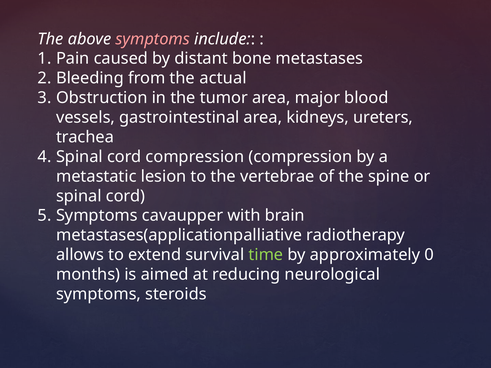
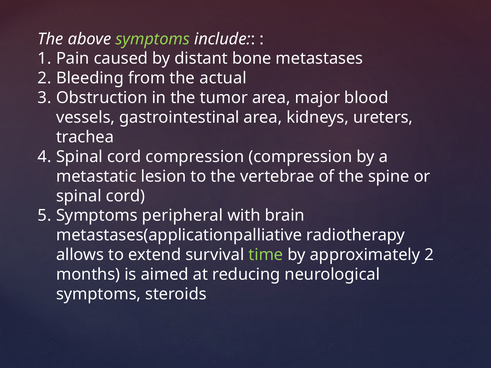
symptoms colour: pink -> light green (153, 39)
cavaupper: cavaupper -> peripheral (182, 216)
approximately 0: 0 -> 2 (429, 255)
